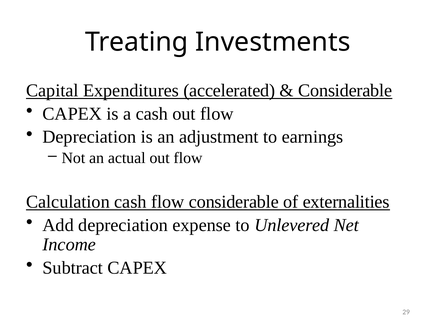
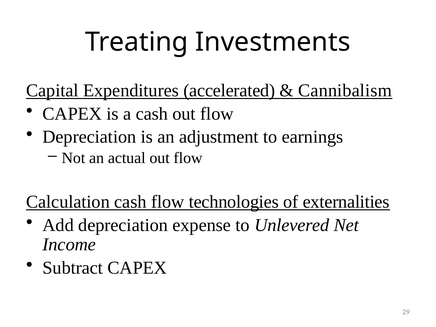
Considerable: Considerable -> Cannibalism (345, 91)
flow considerable: considerable -> technologies (234, 202)
